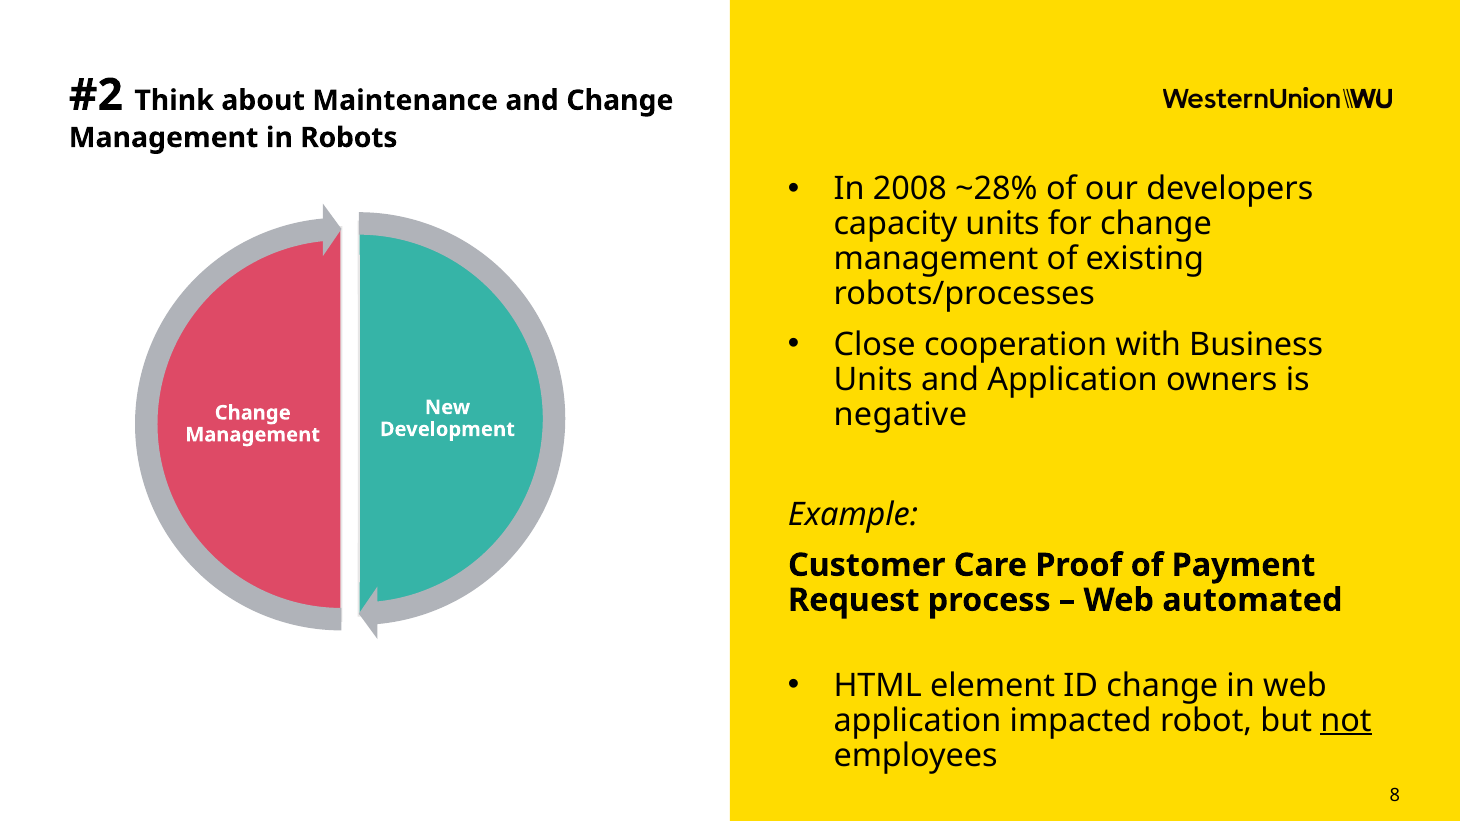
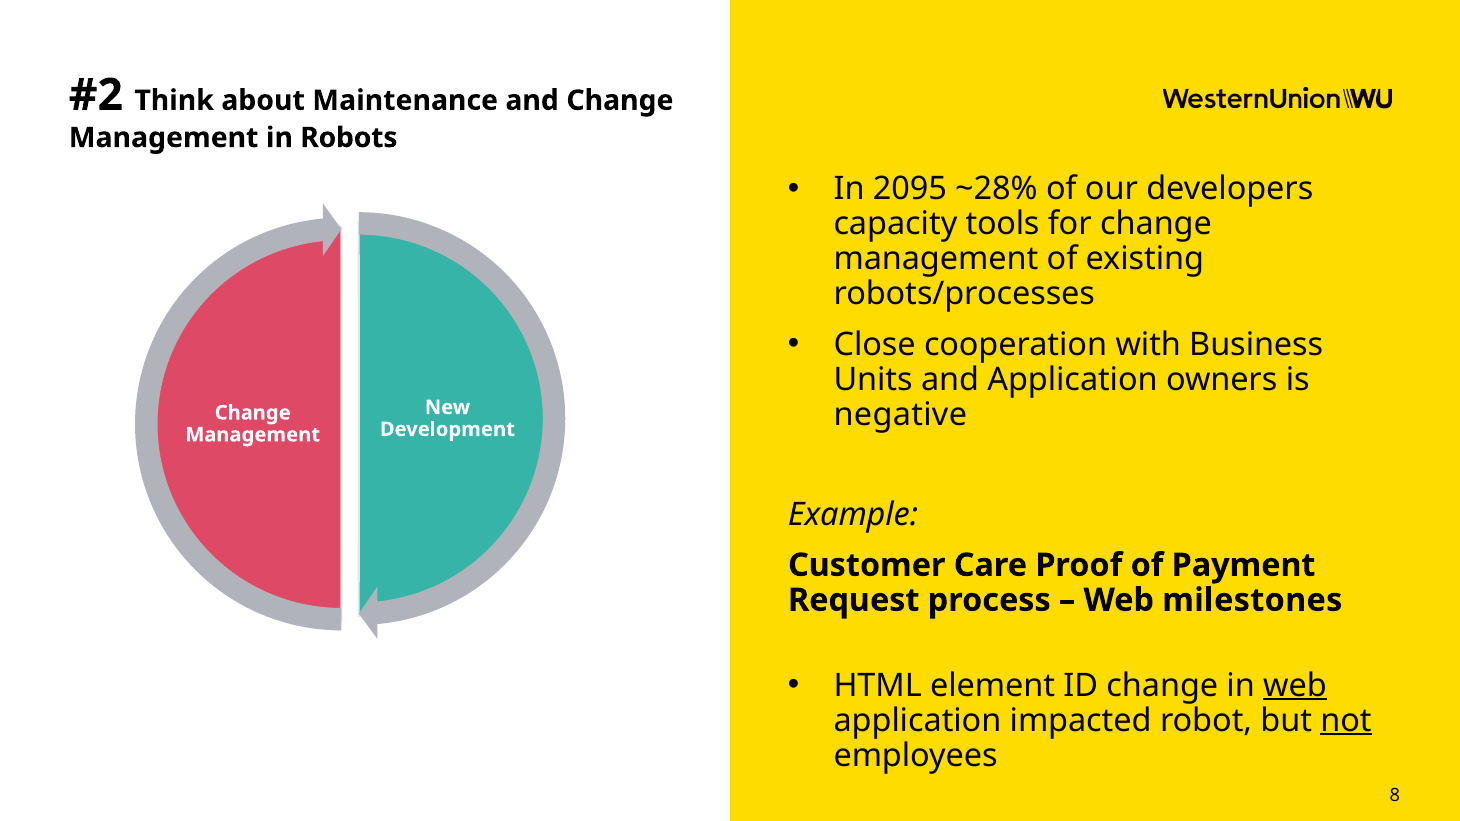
2008: 2008 -> 2095 (910, 189)
capacity units: units -> tools (1003, 224)
automated: automated -> milestones (1252, 600)
web underline: none -> present (1295, 686)
